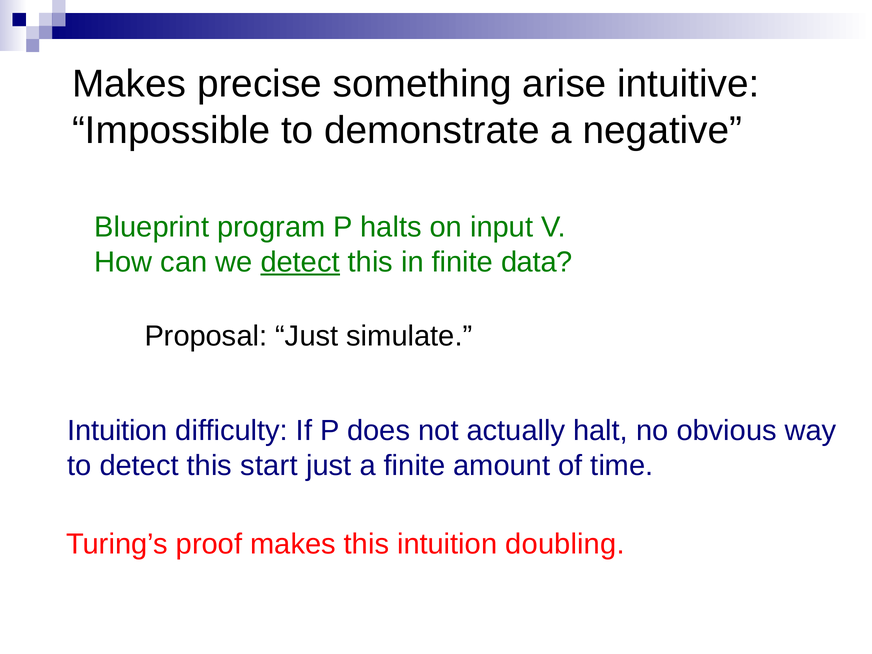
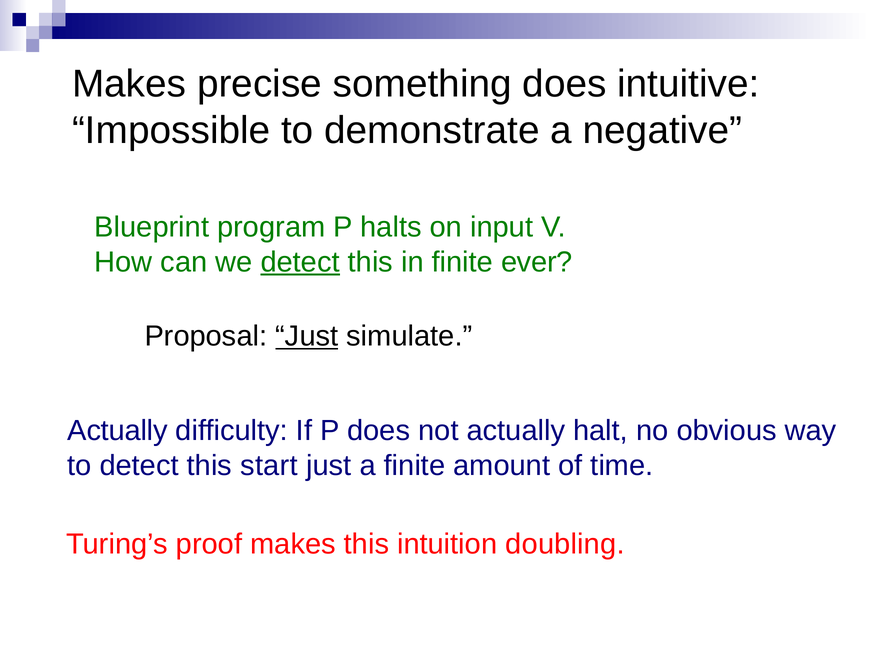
something arise: arise -> does (564, 84)
data: data -> ever (537, 262)
Just underline: none -> present (307, 336)
Intuition: Intuition -> Actually (118, 431)
